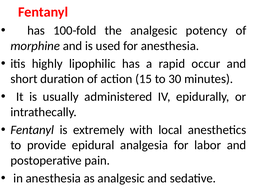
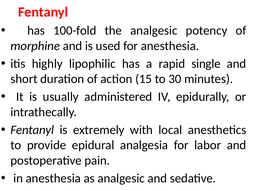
occur: occur -> single (206, 64)
